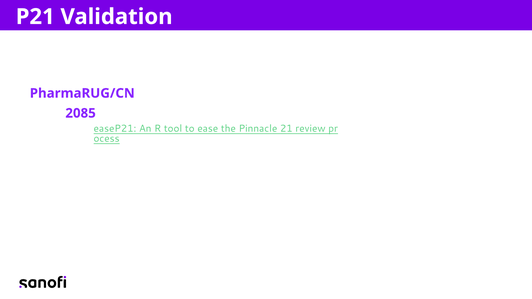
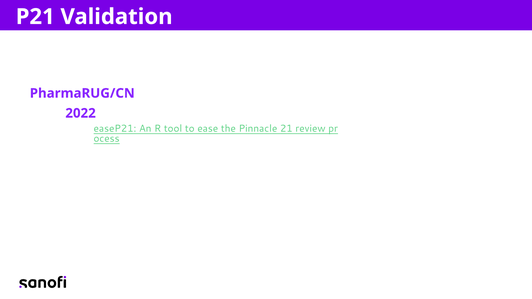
2085: 2085 -> 2022 (81, 113)
